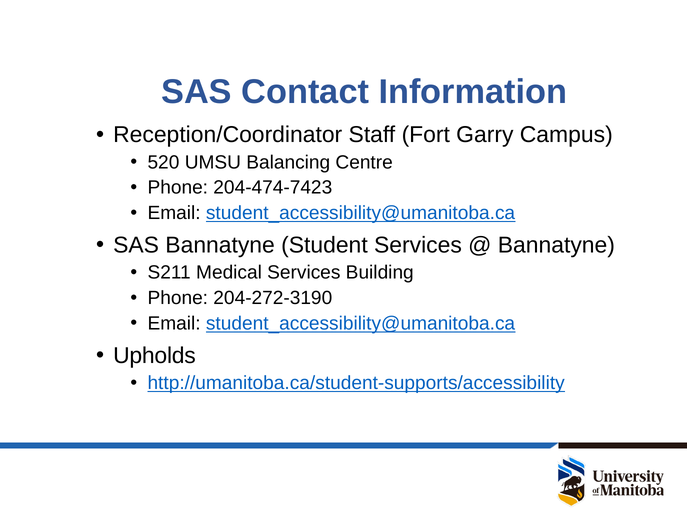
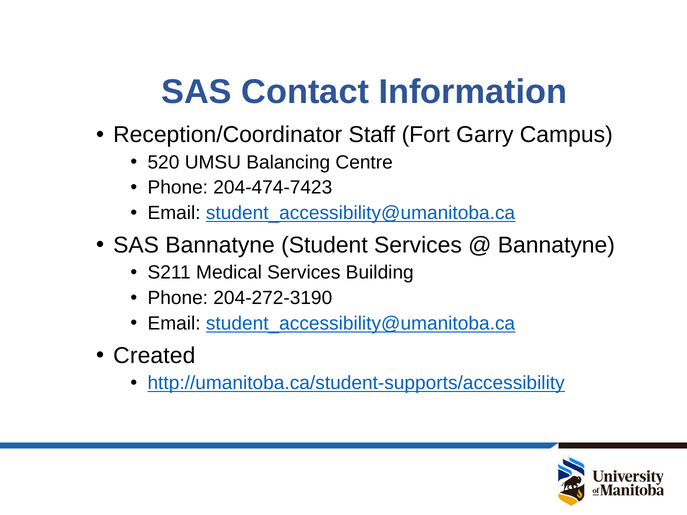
Upholds: Upholds -> Created (154, 356)
